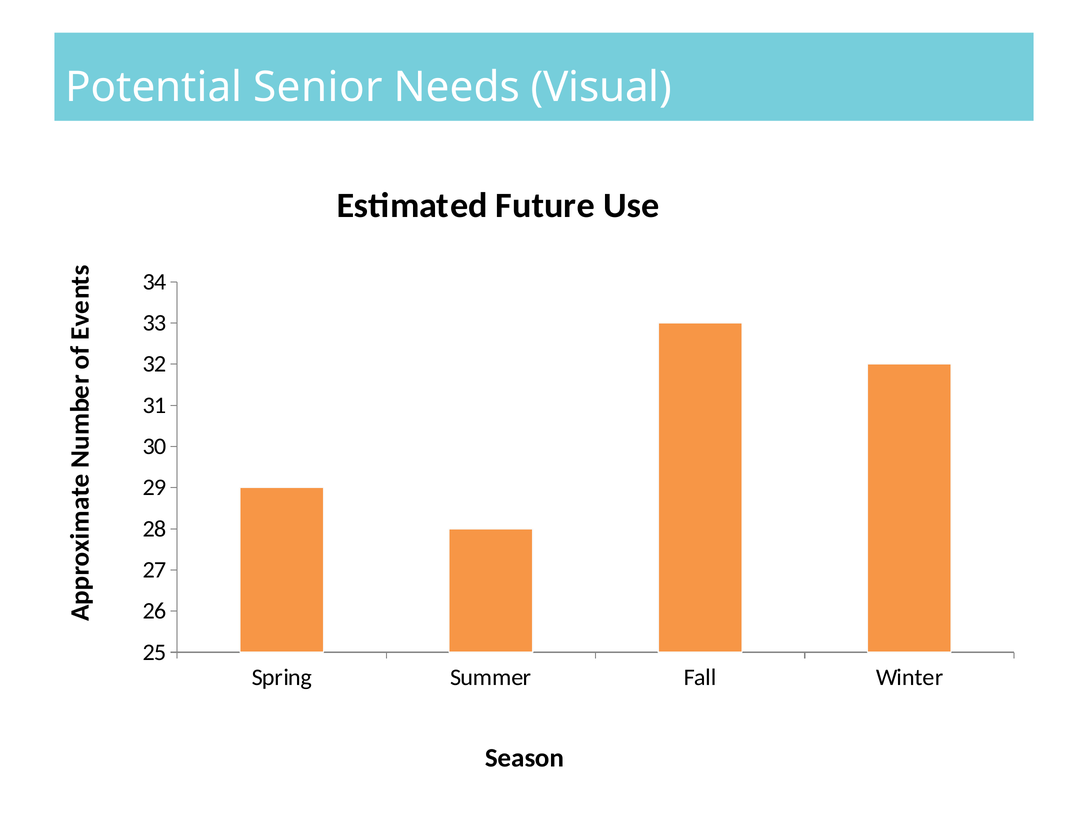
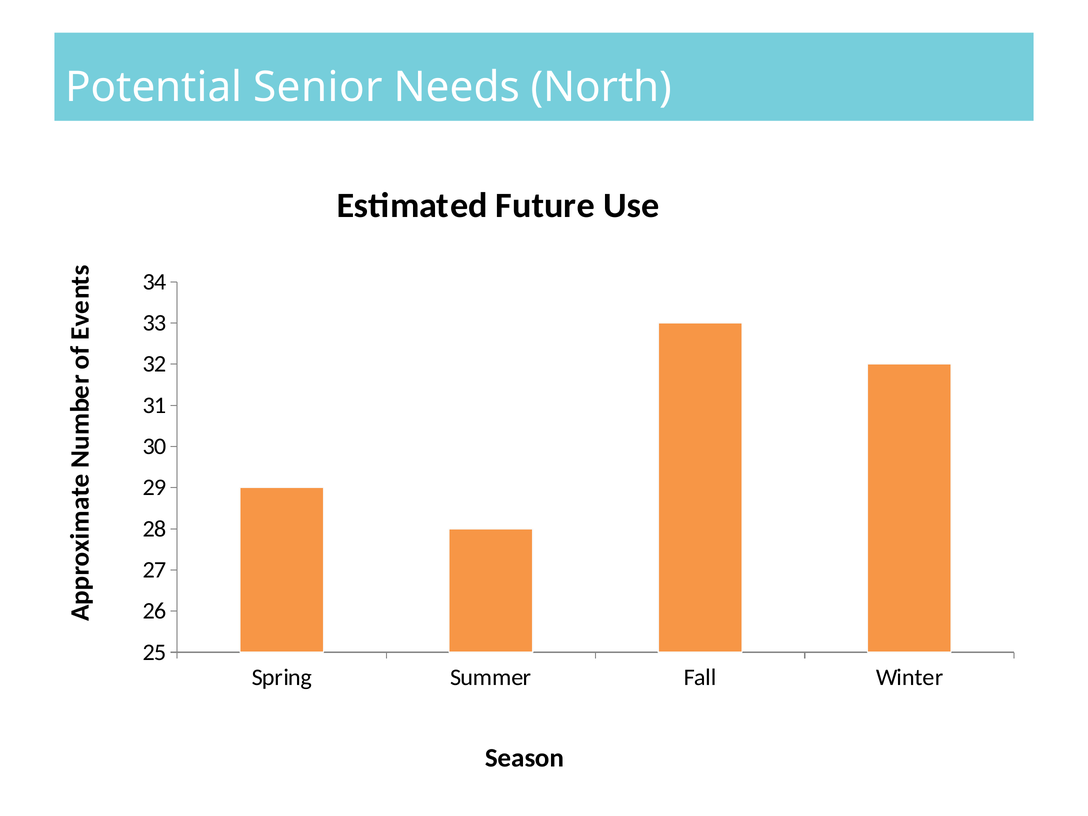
Visual: Visual -> North (601, 88)
